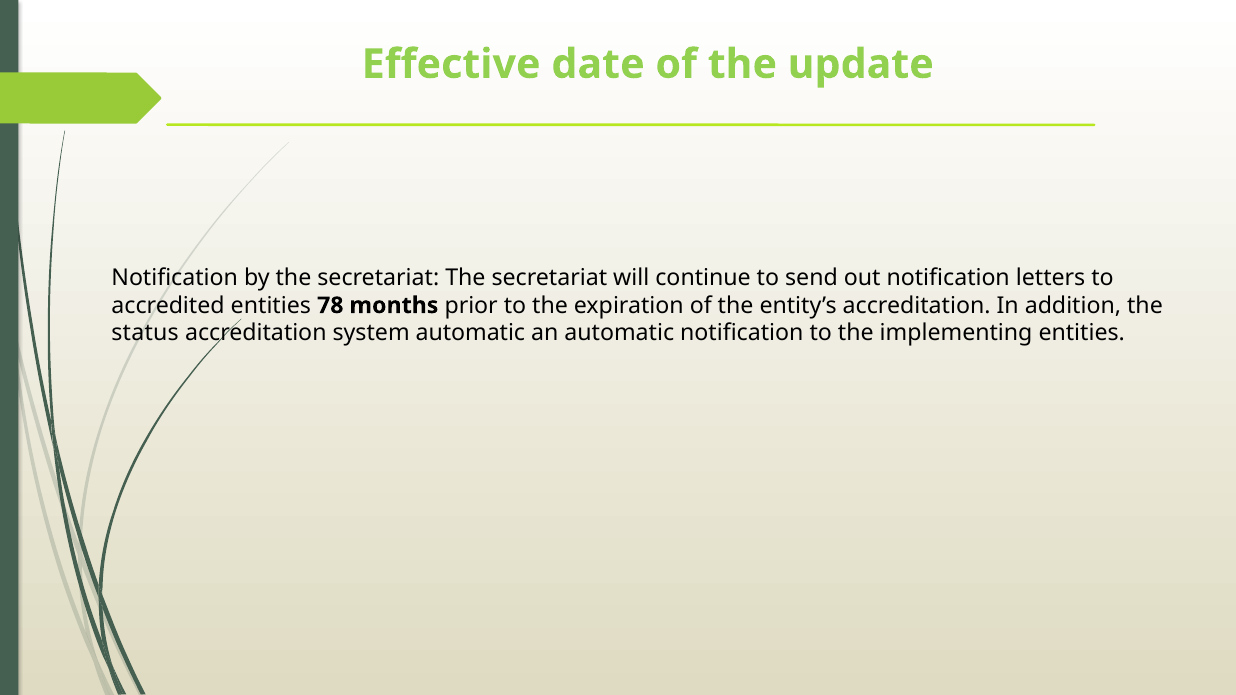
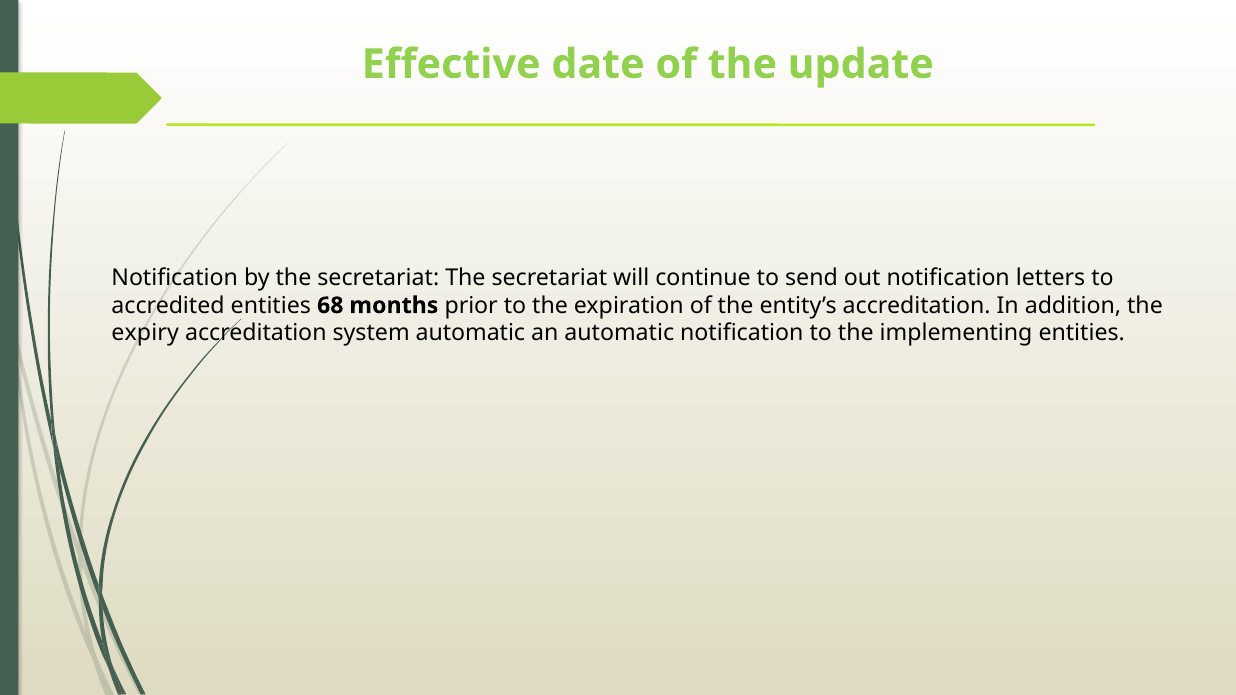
78: 78 -> 68 (330, 306)
status: status -> expiry (145, 333)
